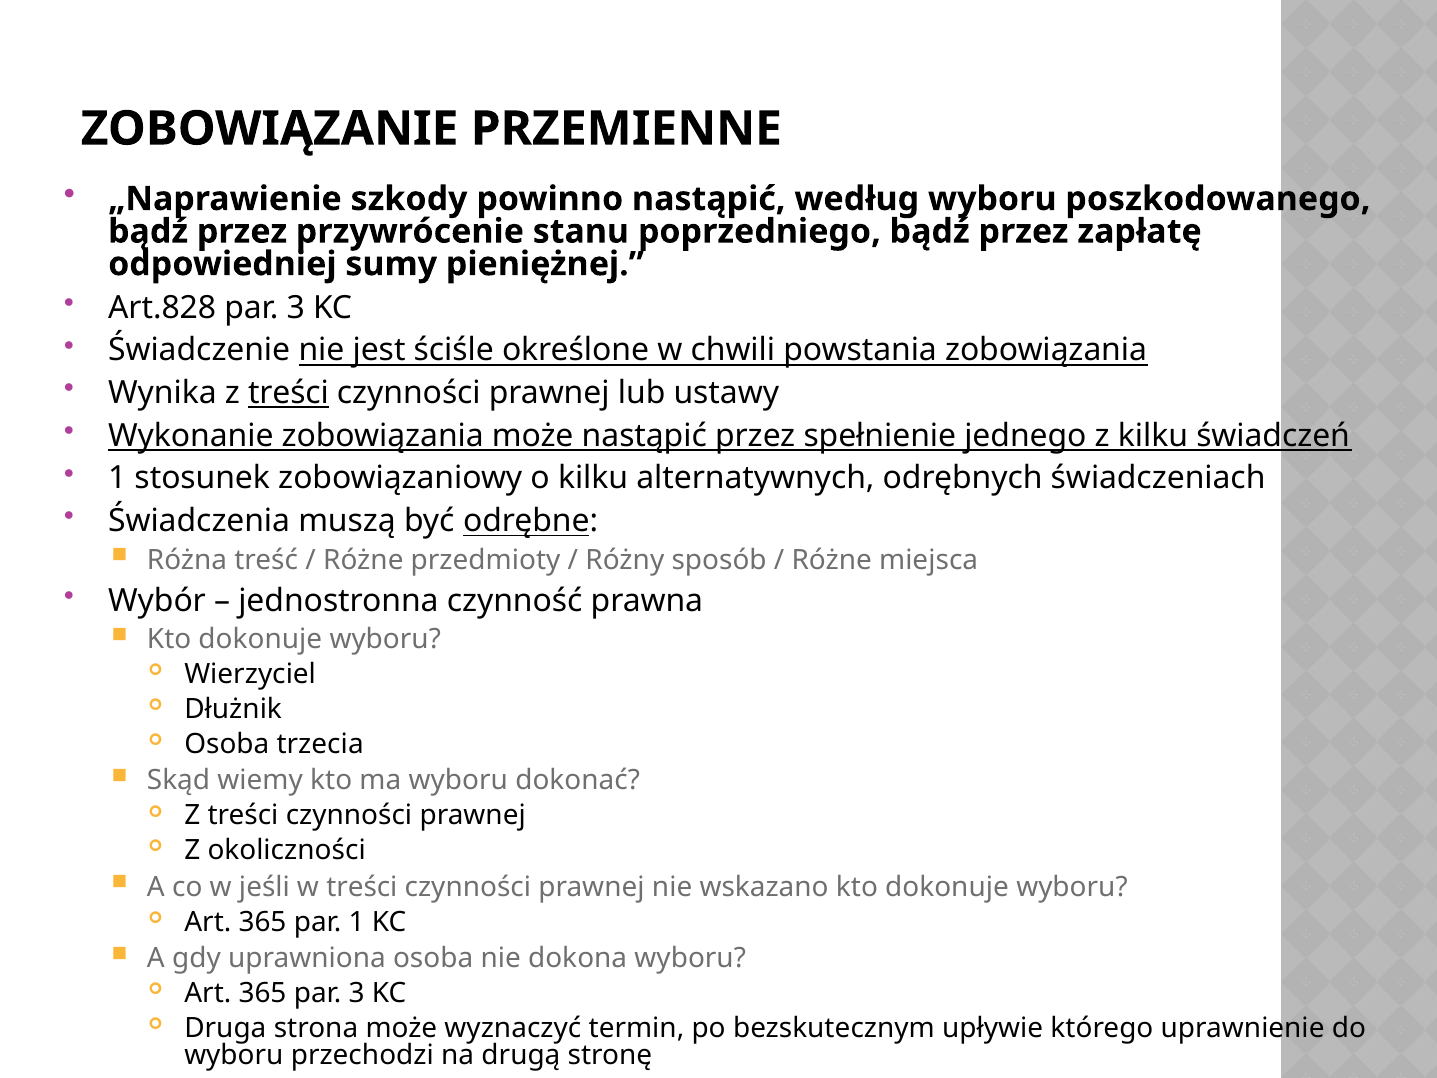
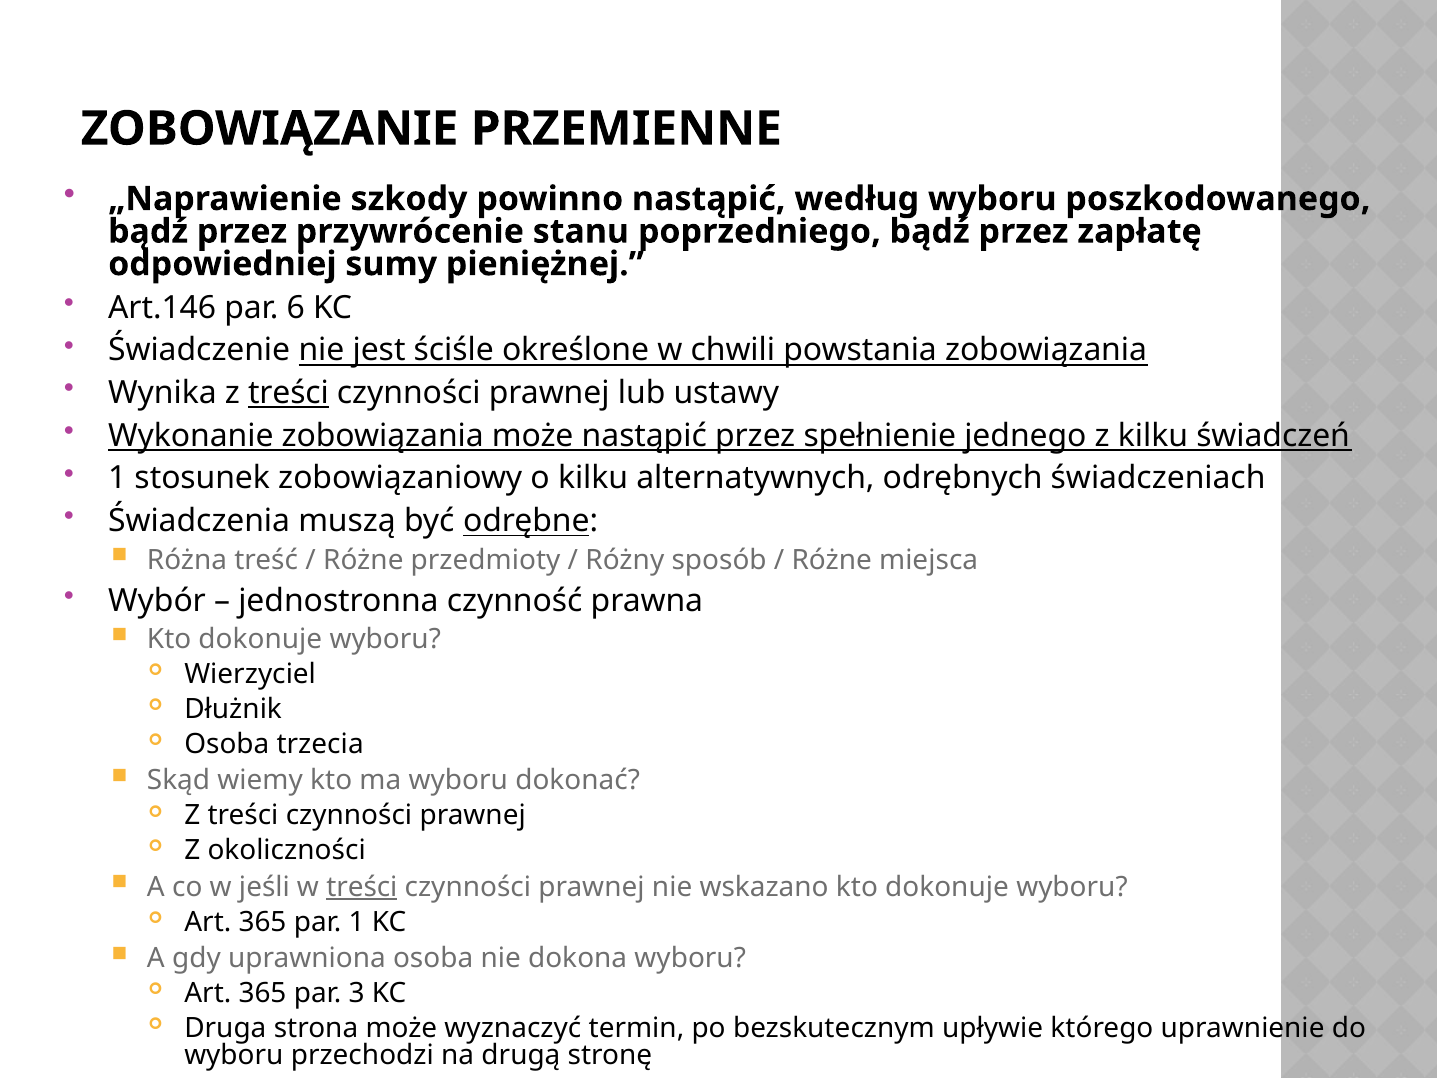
Art.828: Art.828 -> Art.146 (162, 308)
3: 3 -> 6 (296, 308)
treści underline: none -> present (362, 887)
